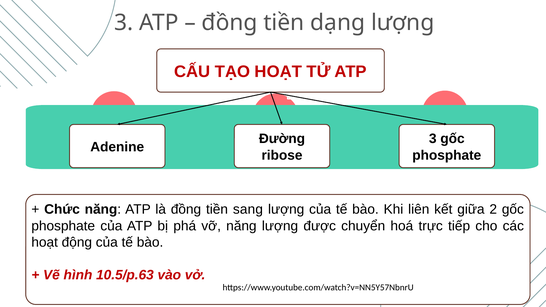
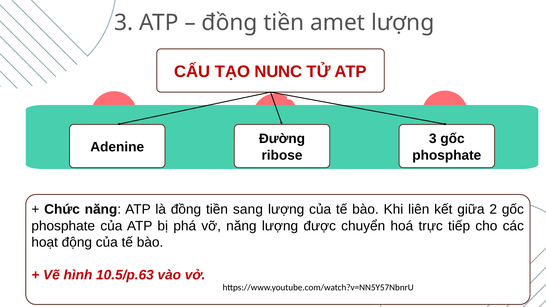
dạng: dạng -> amet (338, 23)
TẠO HOẠT: HOẠT -> NUNC (278, 72)
